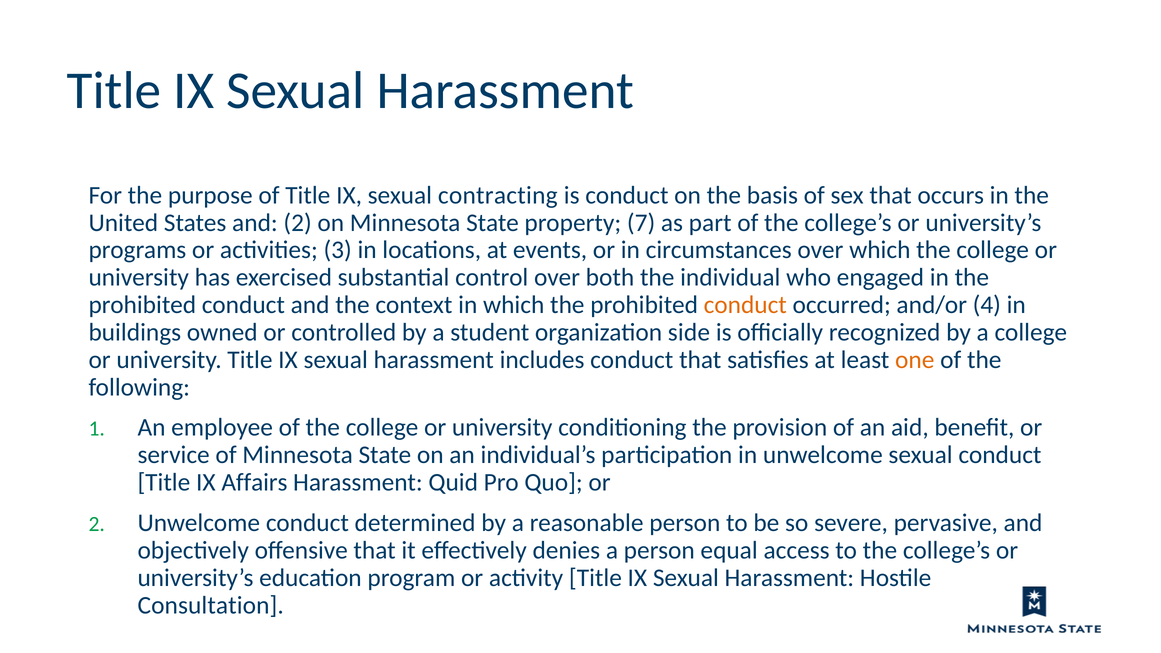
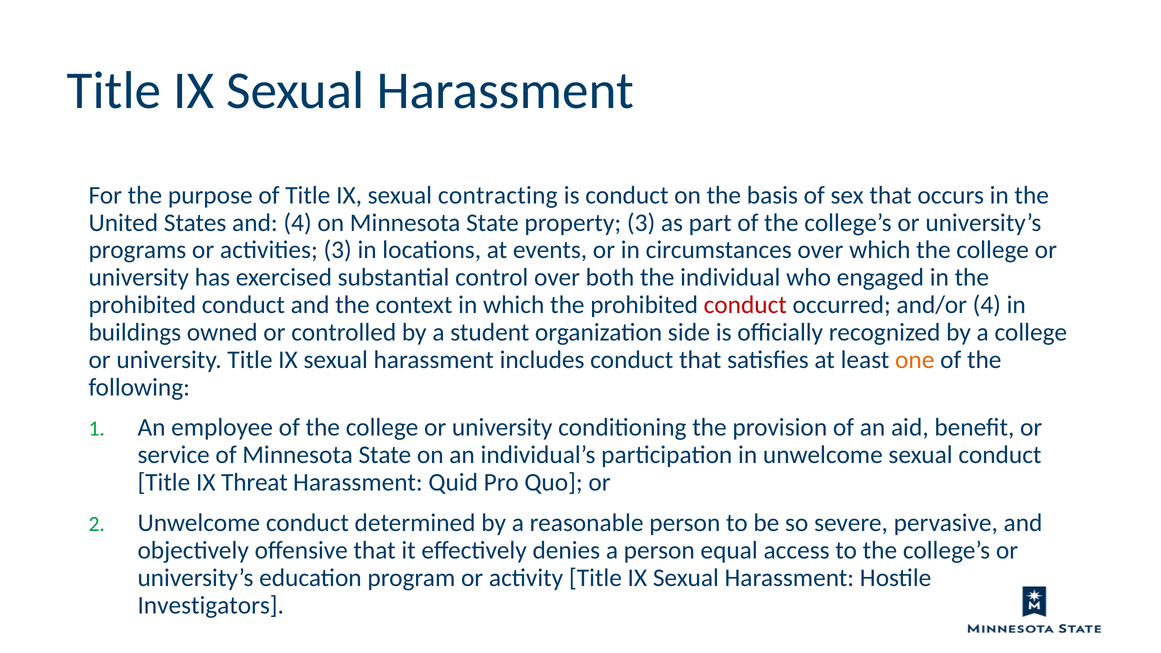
and 2: 2 -> 4 (298, 223)
property 7: 7 -> 3 (641, 223)
conduct colour: orange -> red (745, 305)
Affairs: Affairs -> Threat (254, 482)
Consultation: Consultation -> Investigators (211, 605)
